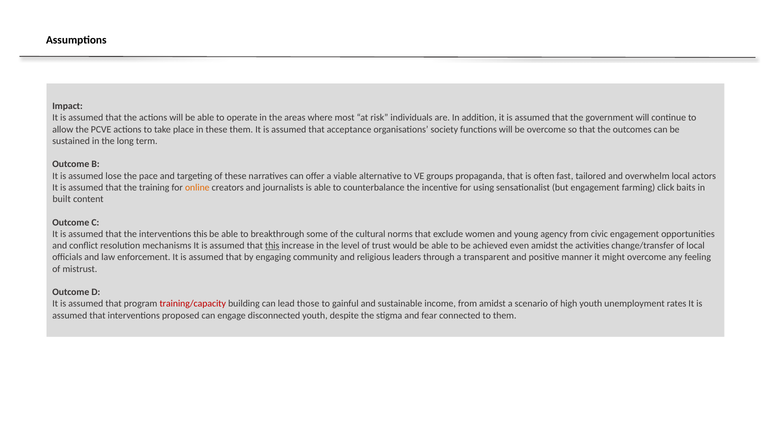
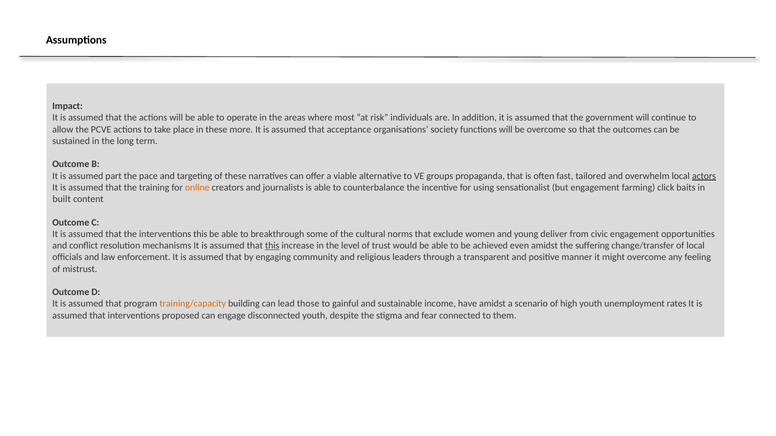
these them: them -> more (241, 130)
lose: lose -> part (114, 176)
actors underline: none -> present (704, 176)
agency: agency -> deliver (554, 234)
activities: activities -> suffering (592, 246)
training/capacity colour: red -> orange (193, 304)
income from: from -> have (467, 304)
